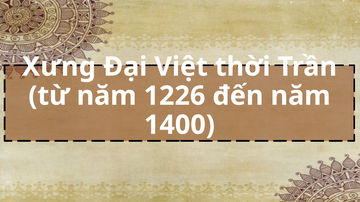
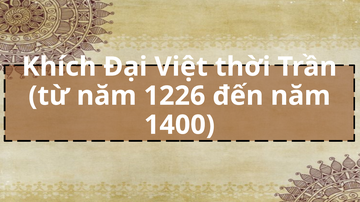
Xưng: Xưng -> Khích (59, 67)
